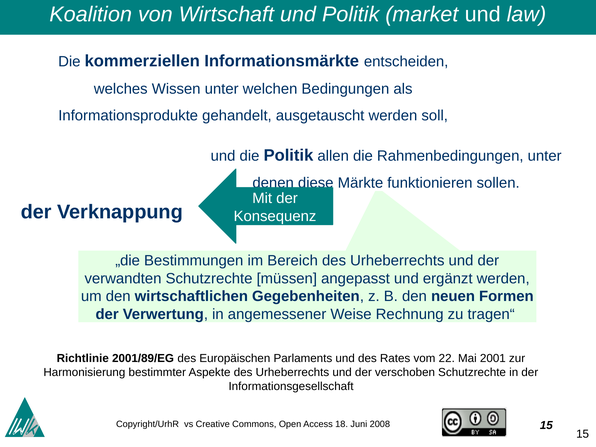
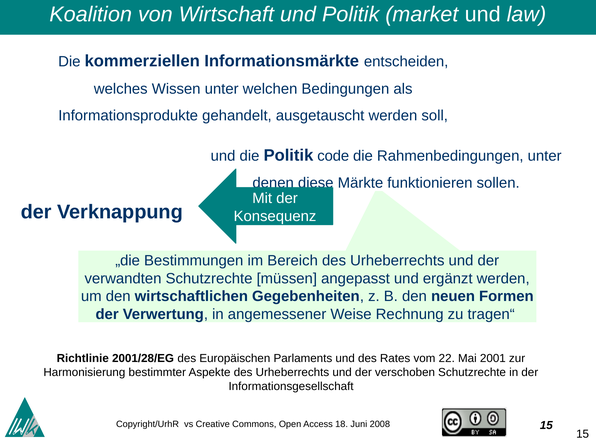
allen: allen -> code (333, 156)
2001/89/EG: 2001/89/EG -> 2001/28/EG (143, 358)
